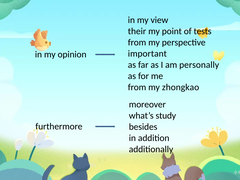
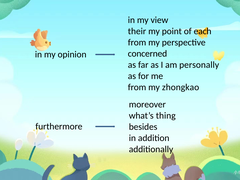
tests: tests -> each (203, 31)
important: important -> concerned (147, 54)
study: study -> thing (166, 116)
